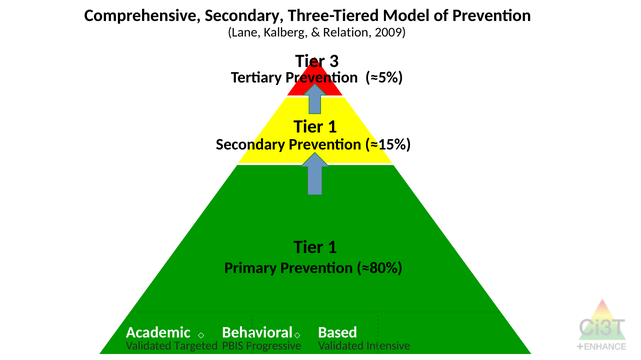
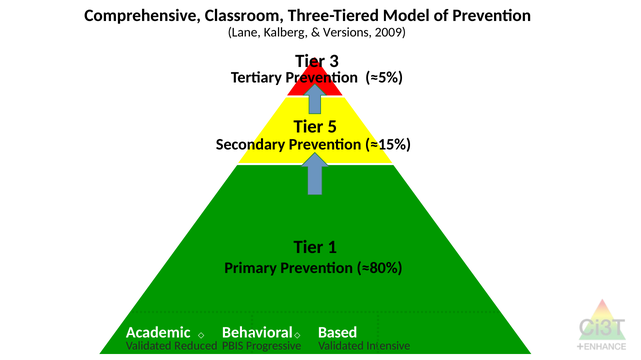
Comprehensive Secondary: Secondary -> Classroom (244, 16)
Relation: Relation -> Versions (348, 33)
1: 1 -> 5 (332, 127)
Targeted: Targeted -> Reduced (196, 346)
